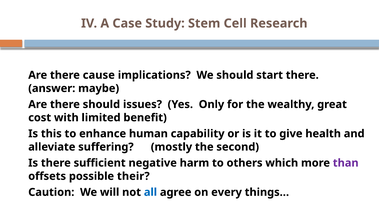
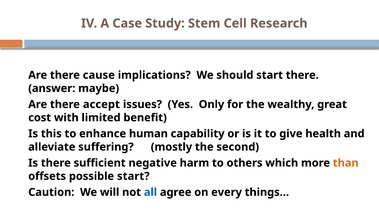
there should: should -> accept (101, 104)
than colour: purple -> orange (346, 163)
possible their: their -> start (133, 176)
